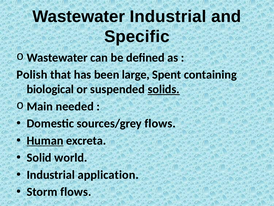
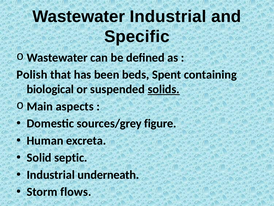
large: large -> beds (136, 75)
needed: needed -> aspects (75, 106)
sources/grey flows: flows -> figure (160, 123)
Human underline: present -> none (45, 140)
world: world -> septic (71, 157)
application: application -> underneath (108, 174)
